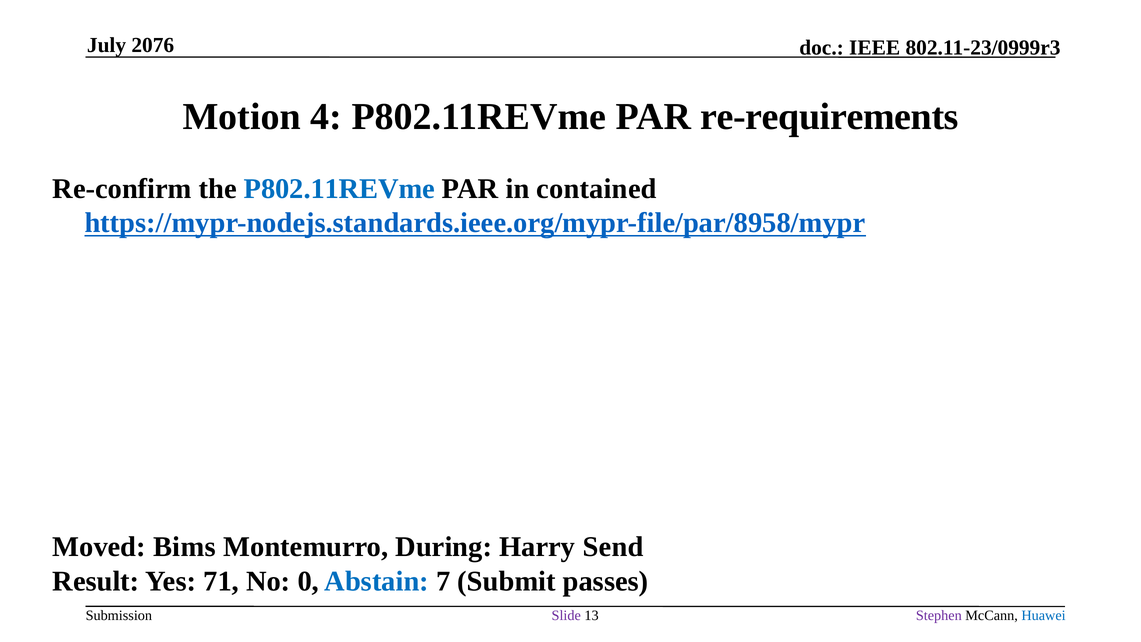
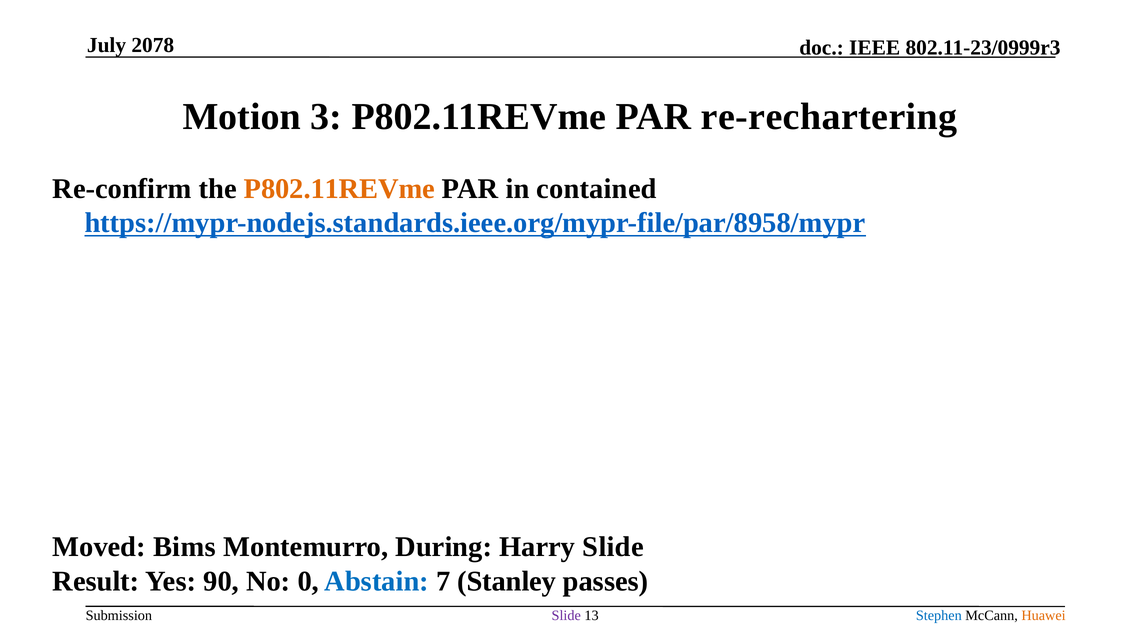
2076: 2076 -> 2078 (153, 45)
4: 4 -> 3 (326, 117)
re-requirements: re-requirements -> re-rechartering (829, 117)
P802.11REVme colour: blue -> orange (339, 189)
Harry Send: Send -> Slide (613, 547)
71: 71 -> 90 (221, 581)
Submit: Submit -> Stanley (507, 581)
Stephen colour: purple -> blue (939, 616)
Huawei colour: blue -> orange (1044, 616)
